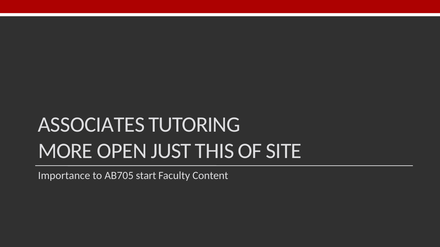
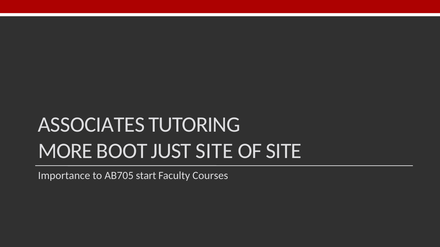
OPEN: OPEN -> BOOT (122, 151)
JUST THIS: THIS -> SITE (214, 151)
Content: Content -> Courses (210, 176)
